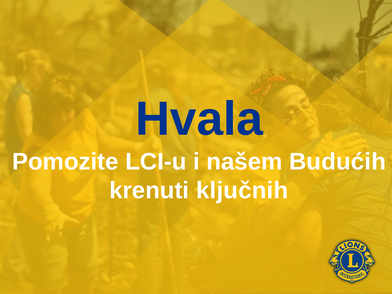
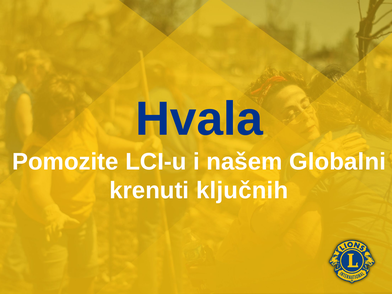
Budućih: Budućih -> Globalni (337, 162)
